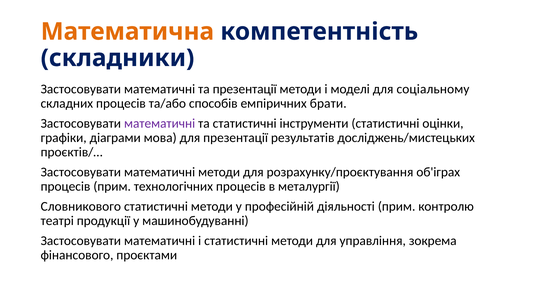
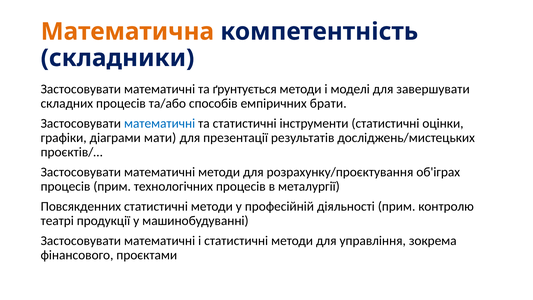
та презентації: презентації -> ґрунтується (245, 89)
соціальному: соціальному -> завершувати (433, 89)
математичні colour: purple -> blue (160, 123)
мова: мова -> мати (160, 138)
Словникового: Словникового -> Повсякденних (81, 206)
